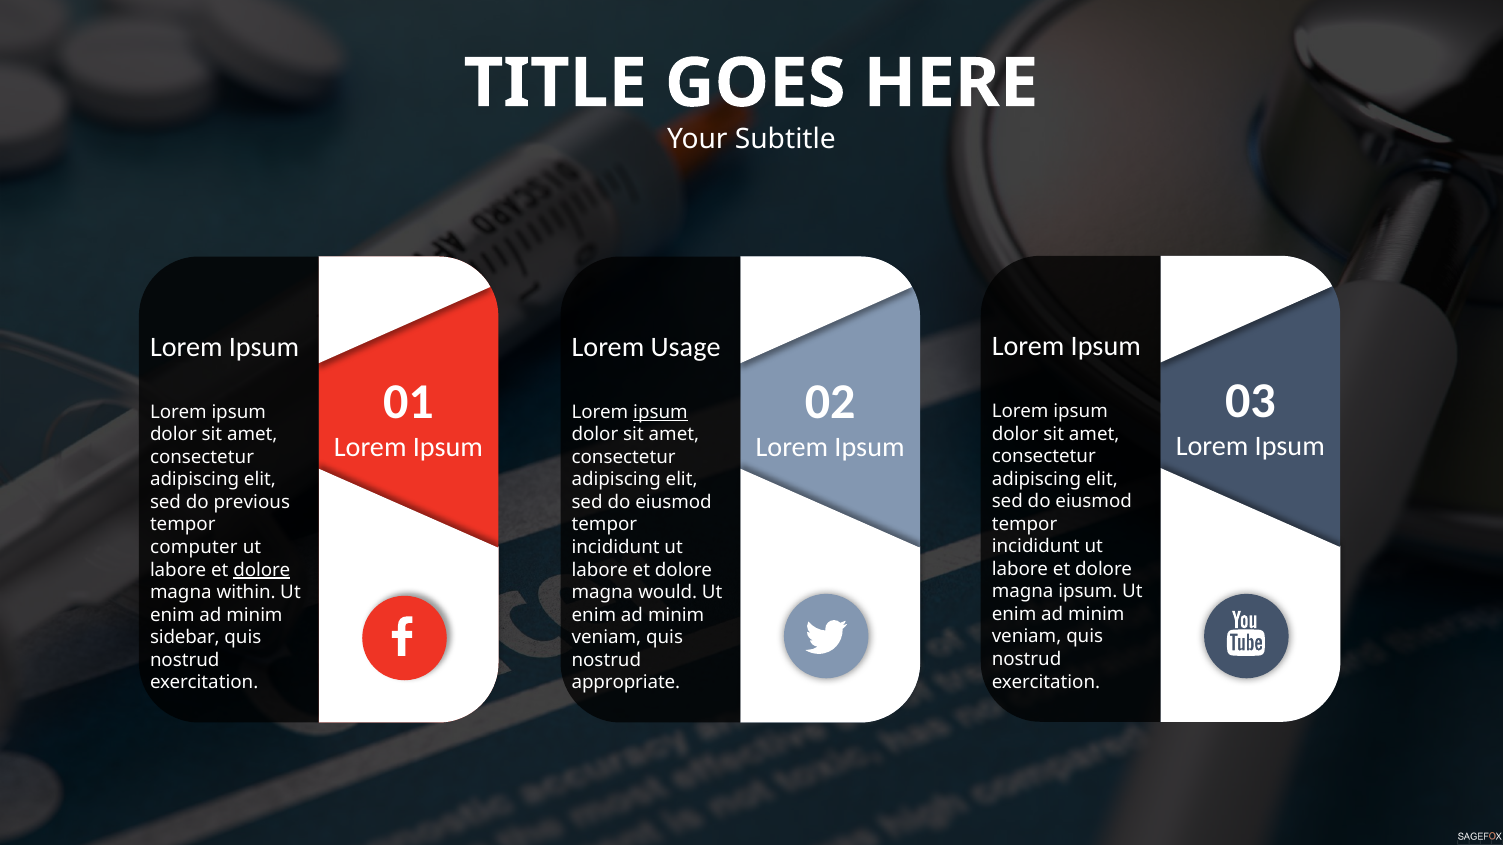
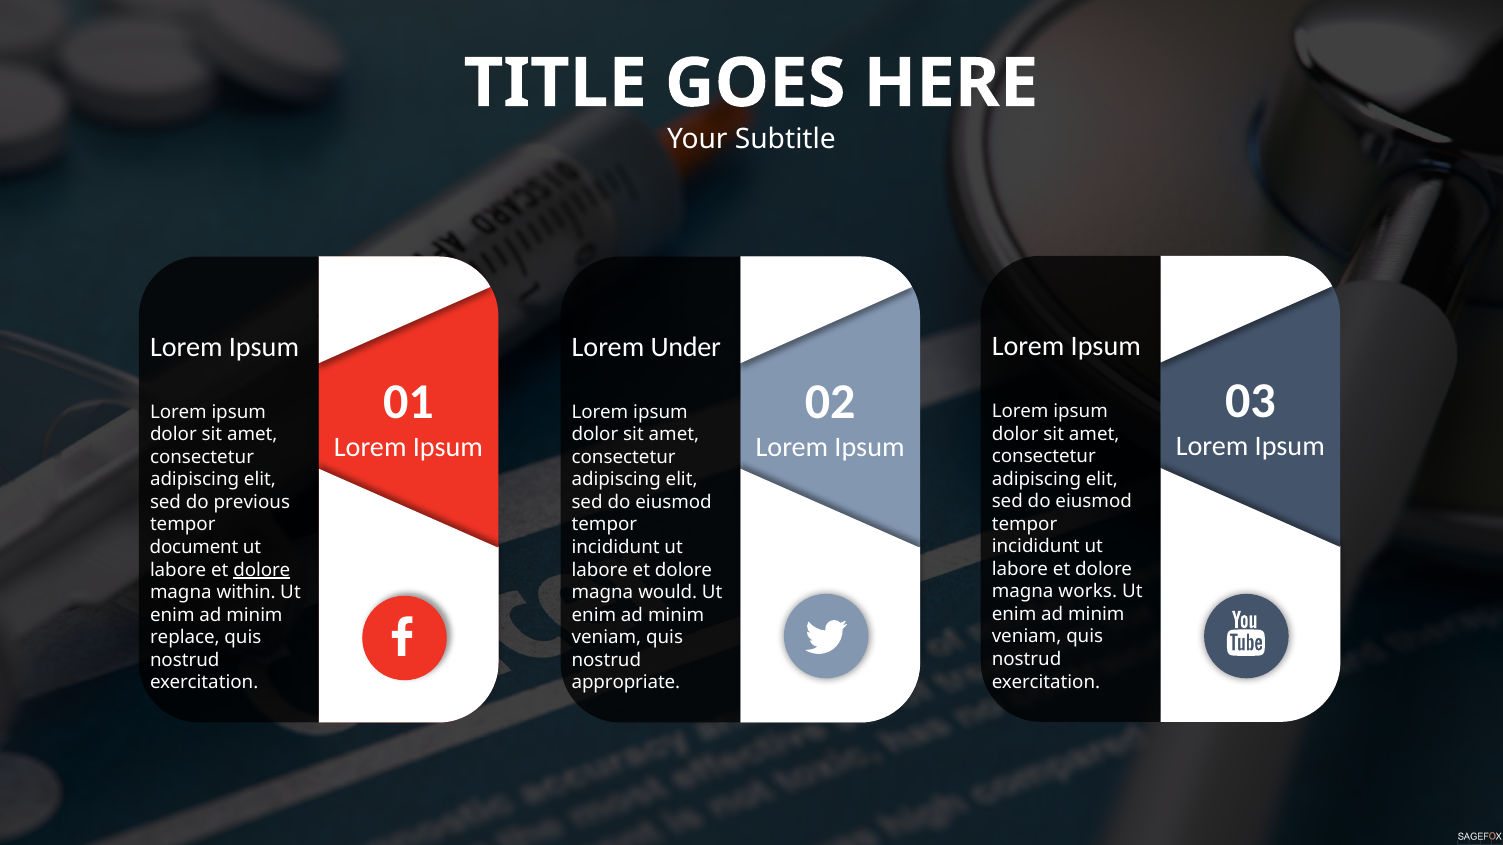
Usage: Usage -> Under (686, 347)
ipsum underline: present -> none (660, 412)
computer: computer -> document (194, 548)
magna ipsum: ipsum -> works (1088, 592)
sidebar: sidebar -> replace (185, 638)
